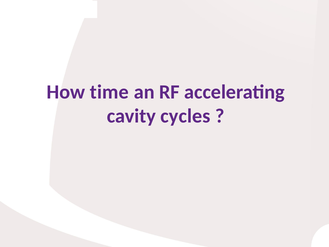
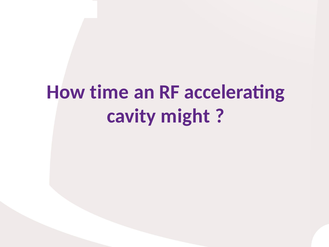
cycles: cycles -> might (185, 116)
